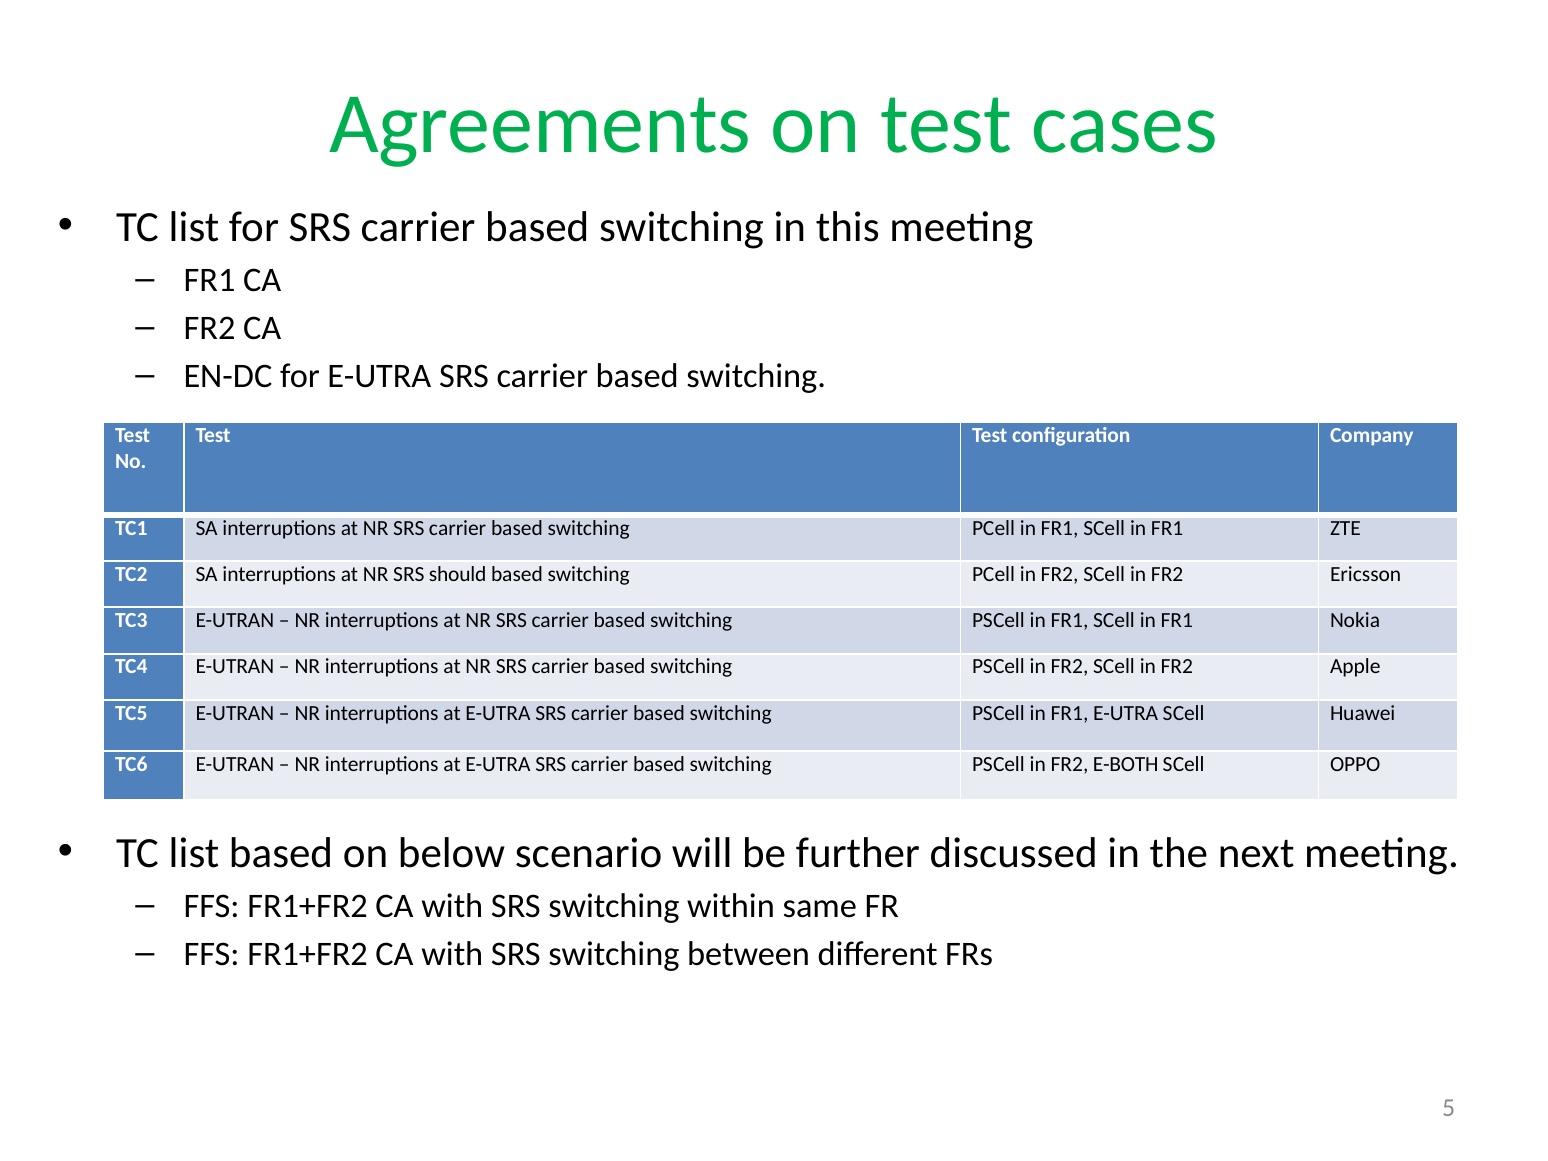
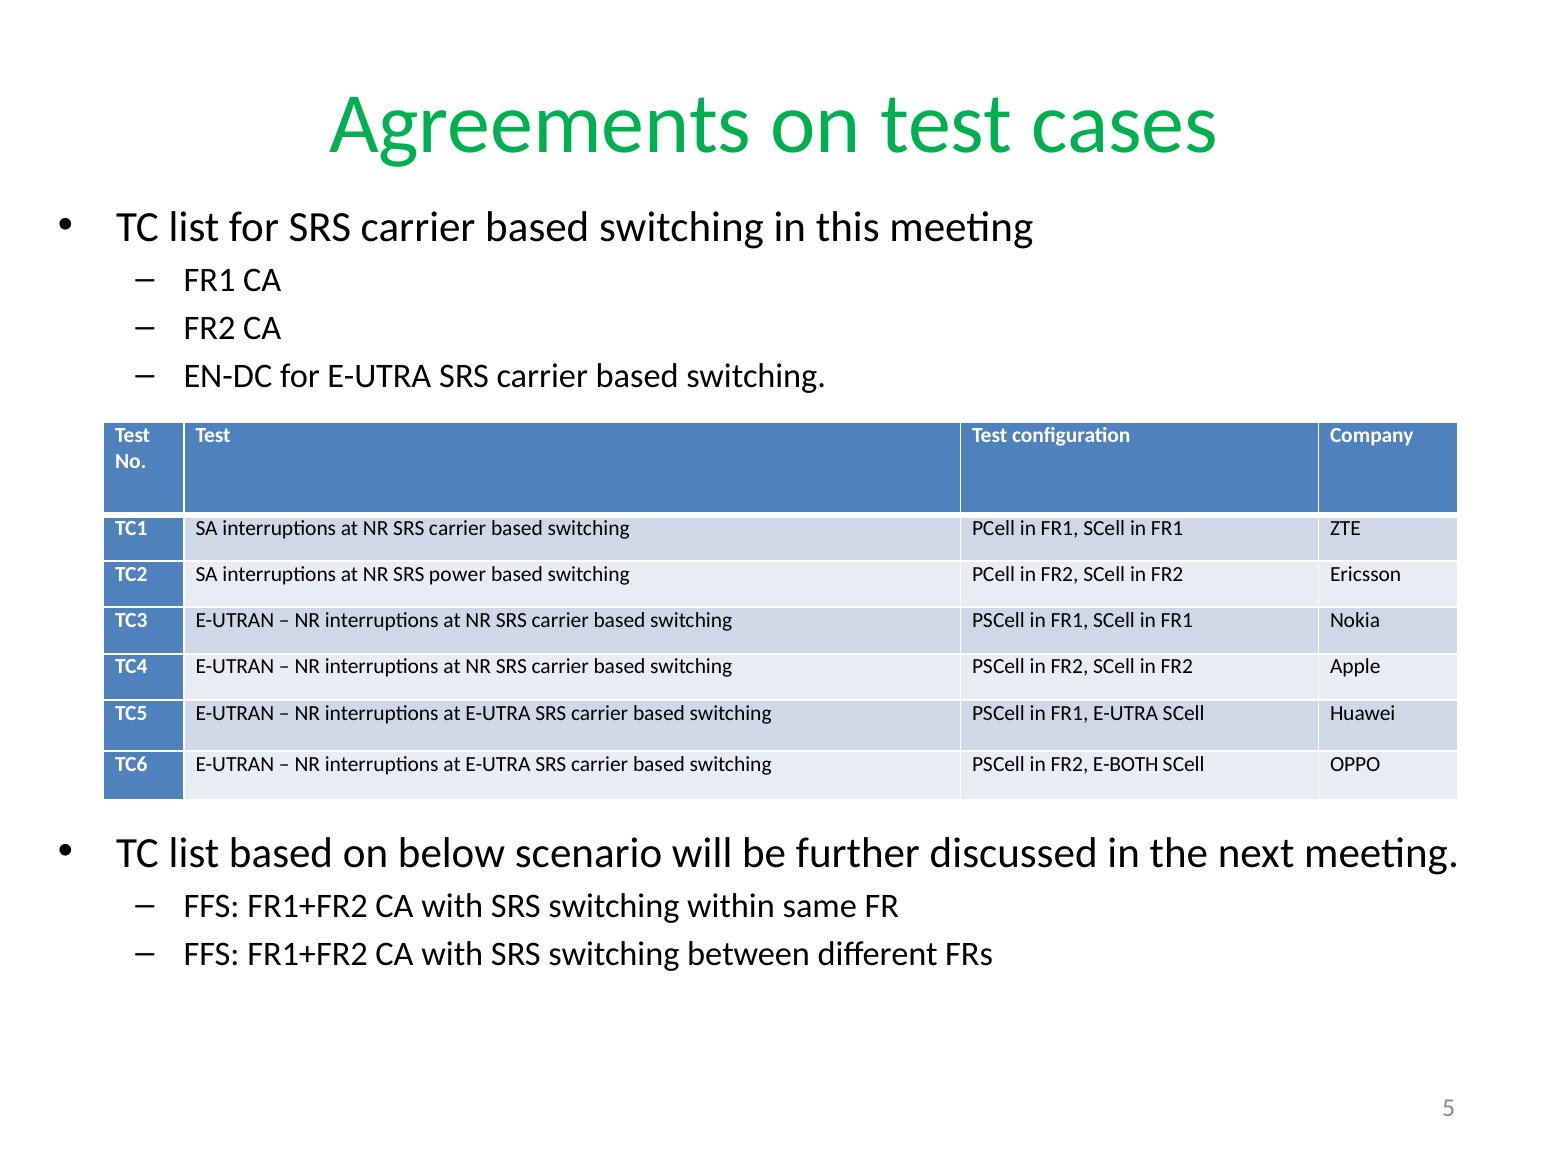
should: should -> power (457, 574)
